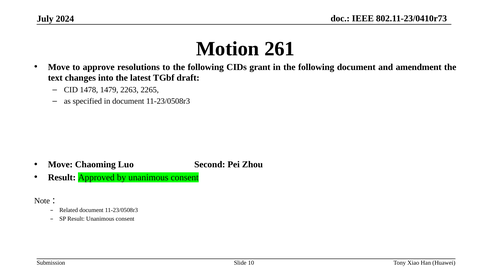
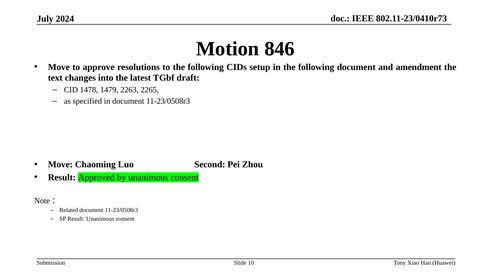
261: 261 -> 846 (280, 49)
grant: grant -> setup (260, 67)
